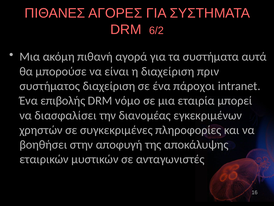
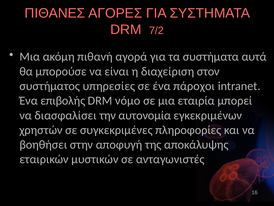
6/2: 6/2 -> 7/2 (156, 31)
πριν: πριν -> στον (208, 71)
συστήματος διαχείριση: διαχείριση -> υπηρεσίες (109, 86)
διανομέας: διανομέας -> αυτονομία (145, 115)
